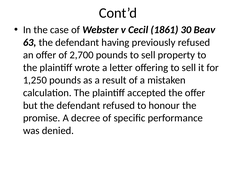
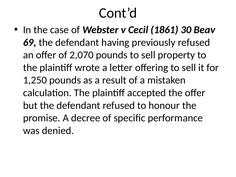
63: 63 -> 69 (30, 42)
2,700: 2,700 -> 2,070 (82, 55)
